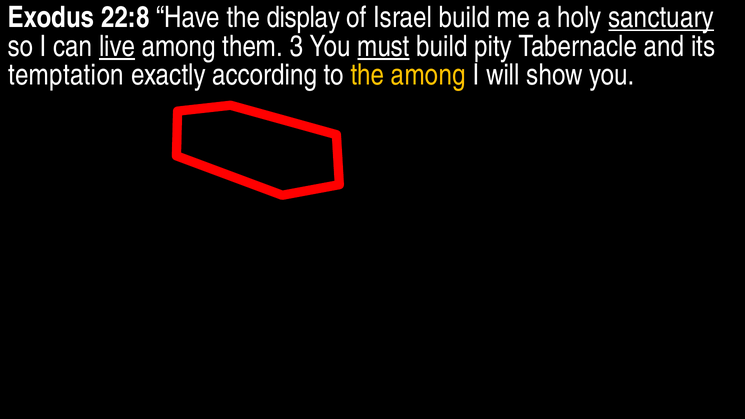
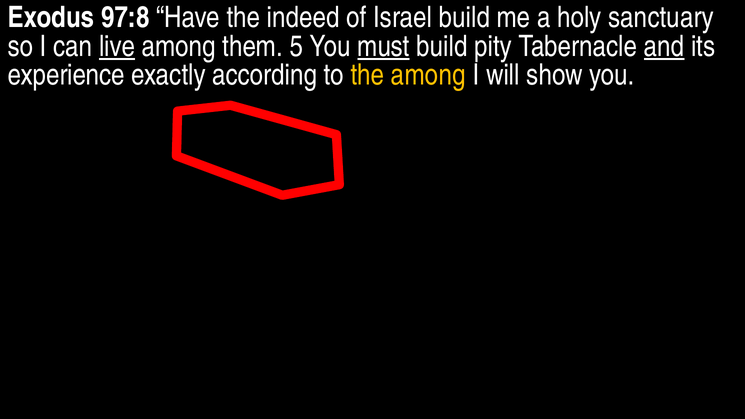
22:8: 22:8 -> 97:8 (125, 18)
display: display -> indeed (303, 18)
sanctuary underline: present -> none (661, 18)
3: 3 -> 5 (296, 46)
and underline: none -> present (664, 46)
temptation: temptation -> experience (66, 75)
